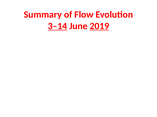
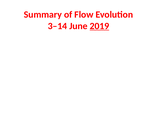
3–14 underline: present -> none (57, 26)
